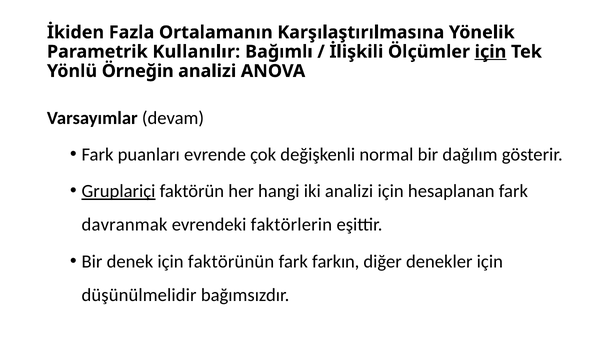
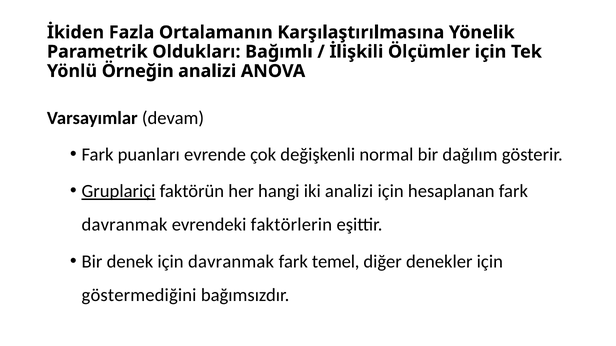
Kullanılır: Kullanılır -> Oldukları (196, 52)
için underline: present -> none (490, 52)
için faktörünün: faktörünün -> davranmak (231, 262)
farkın: farkın -> temel (336, 262)
düşünülmelidir: düşünülmelidir -> göstermediğini (139, 295)
